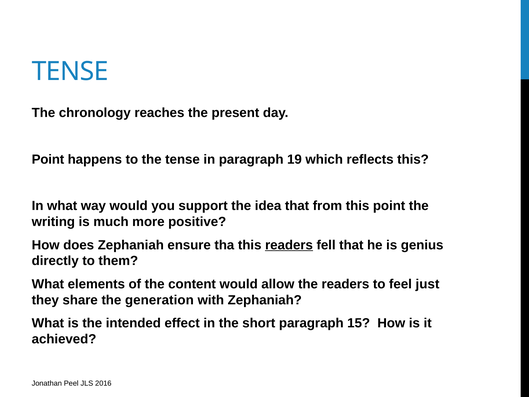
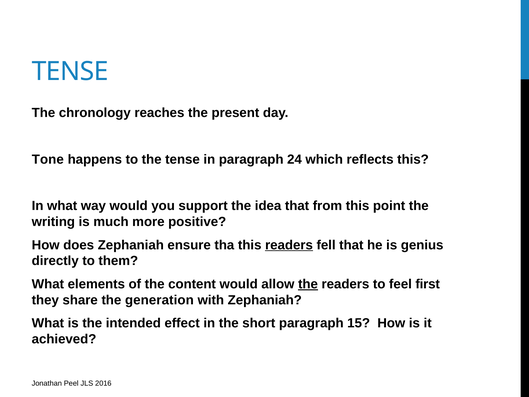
Point: Point -> Tone (48, 159)
19: 19 -> 24 (294, 159)
the underline: none -> present (308, 284)
just: just -> first (428, 284)
